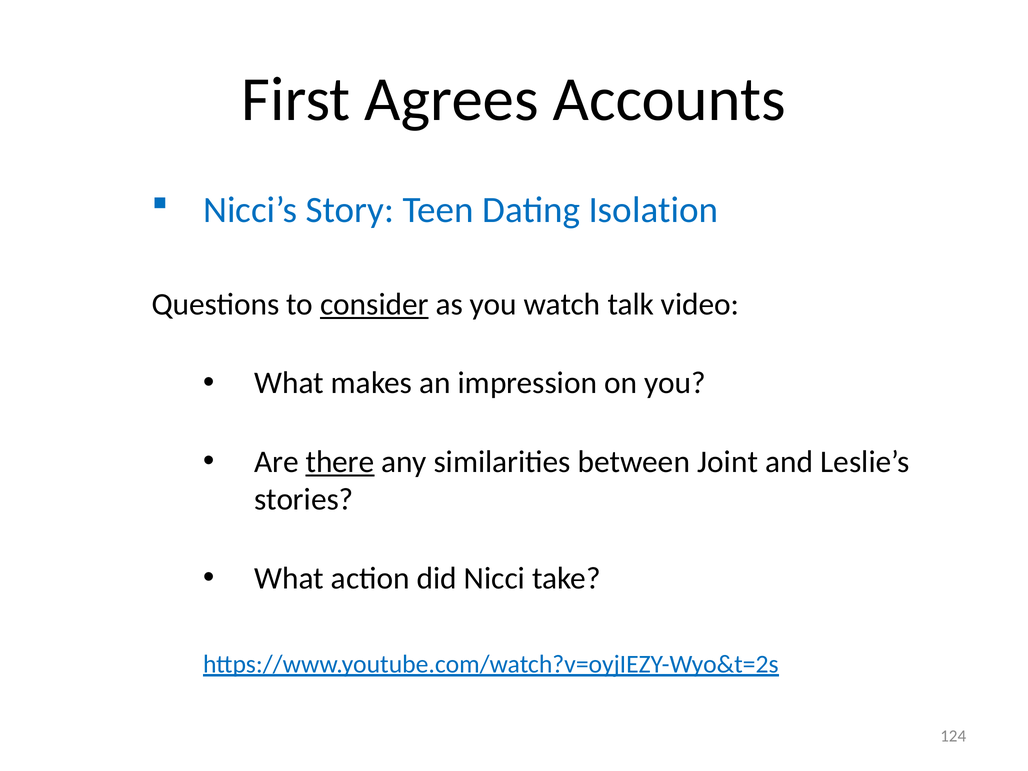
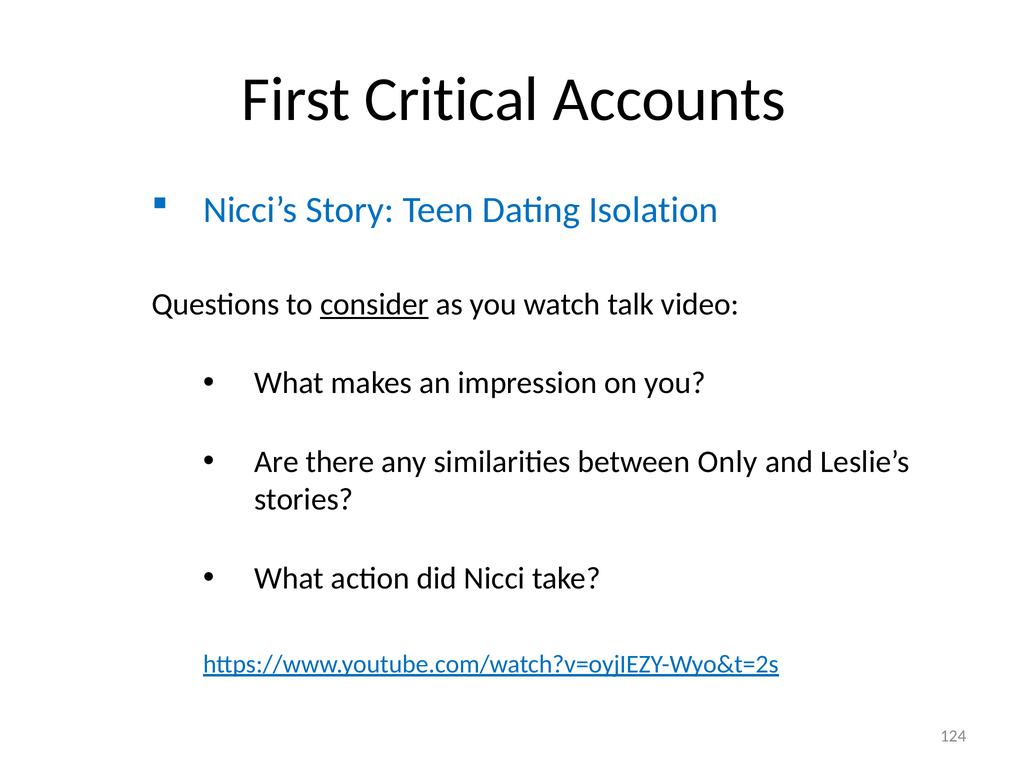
Agrees: Agrees -> Critical (452, 100)
there underline: present -> none (340, 462)
Joint: Joint -> Only (728, 462)
